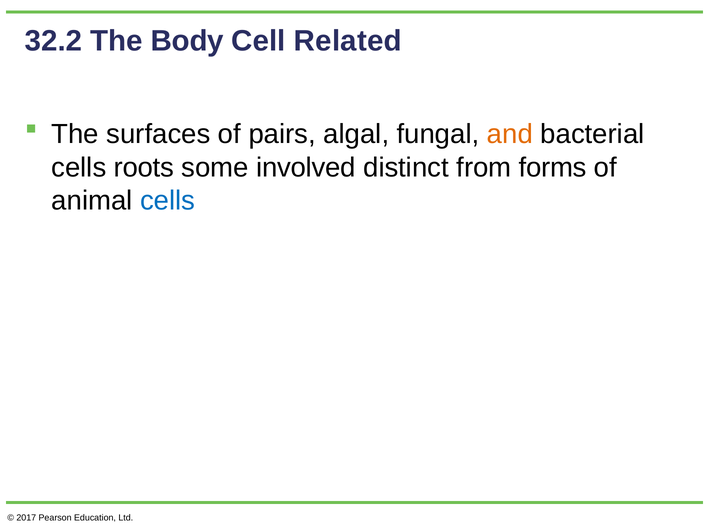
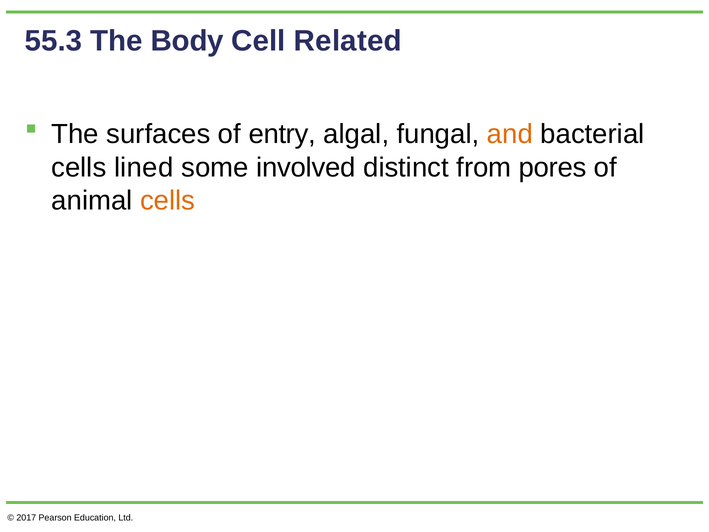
32.2: 32.2 -> 55.3 (54, 41)
pairs: pairs -> entry (282, 134)
roots: roots -> lined (144, 167)
forms: forms -> pores (553, 167)
cells colour: blue -> orange (168, 201)
